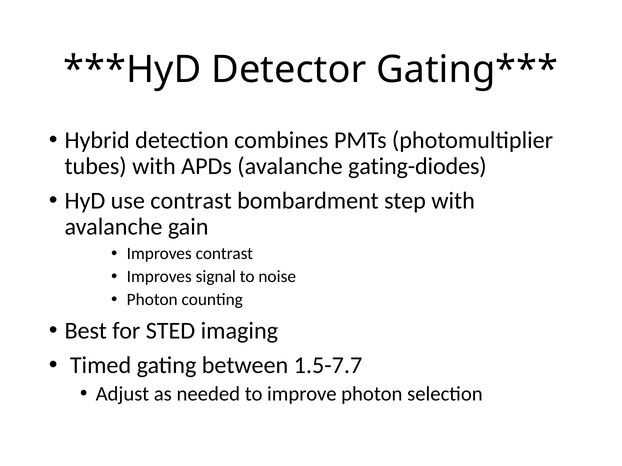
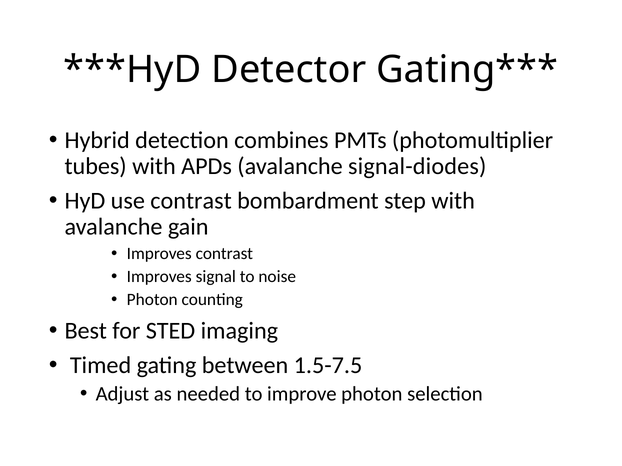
gating-diodes: gating-diodes -> signal-diodes (417, 166)
1.5-7.7: 1.5-7.7 -> 1.5-7.5 (328, 366)
